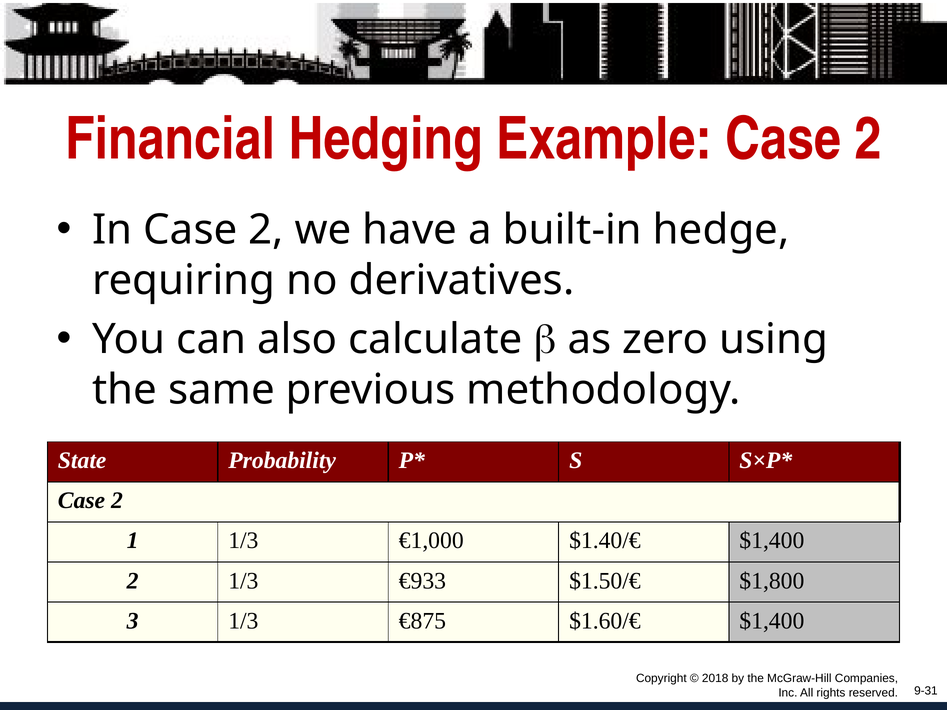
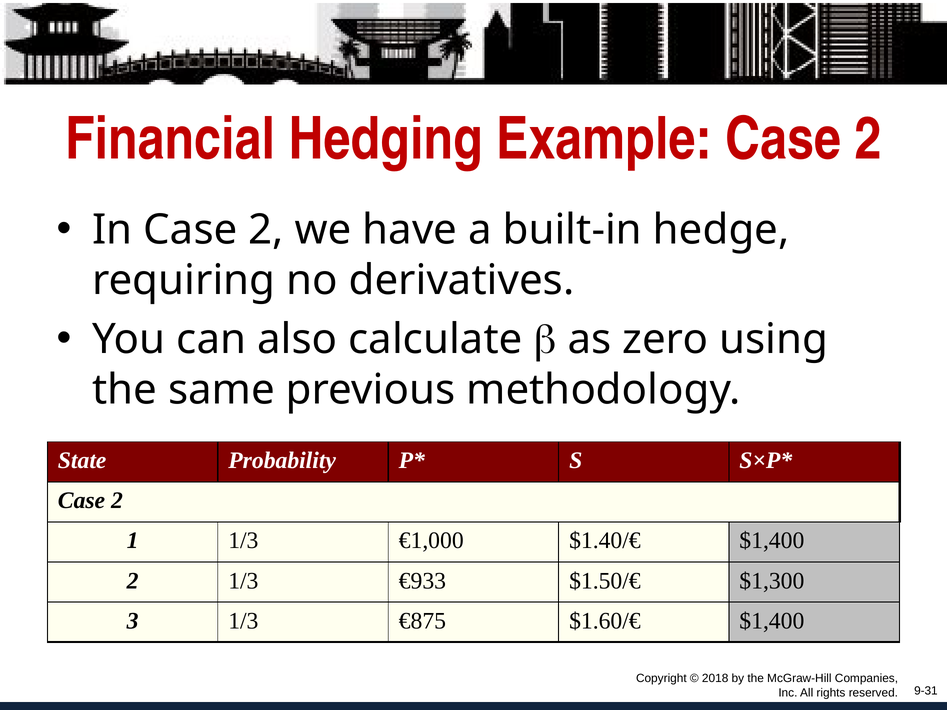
$1,800: $1,800 -> $1,300 (772, 581)
